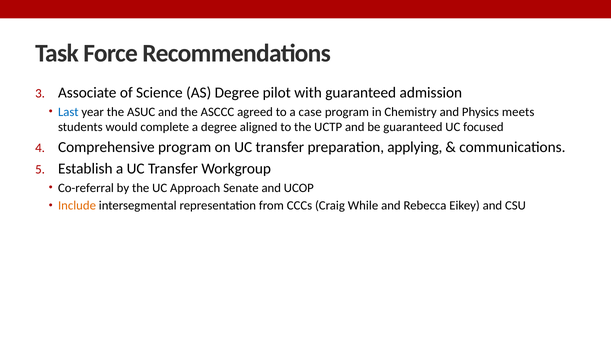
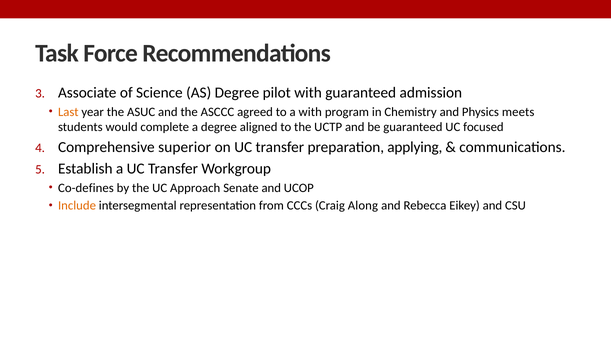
Last colour: blue -> orange (68, 112)
a case: case -> with (310, 112)
Comprehensive program: program -> superior (185, 147)
Co-referral: Co-referral -> Co-defines (86, 188)
While: While -> Along (363, 206)
